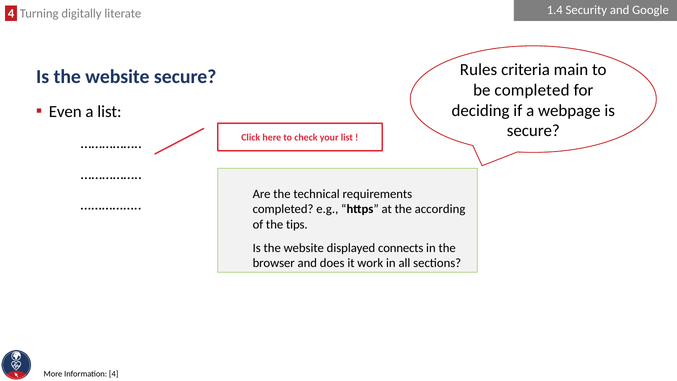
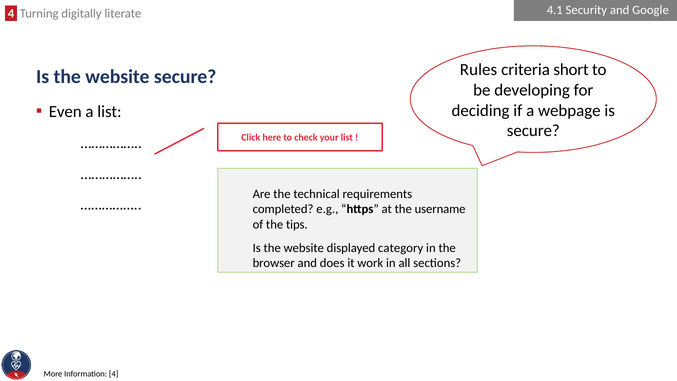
1.4: 1.4 -> 4.1 (555, 10)
main: main -> short (571, 70)
be completed: completed -> developing (532, 90)
according: according -> username (440, 209)
connects: connects -> category (401, 248)
